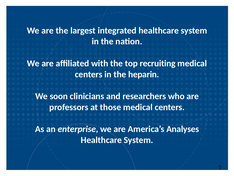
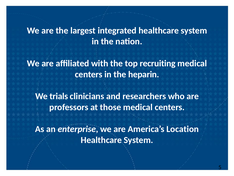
soon: soon -> trials (59, 96)
Analyses: Analyses -> Location (183, 129)
